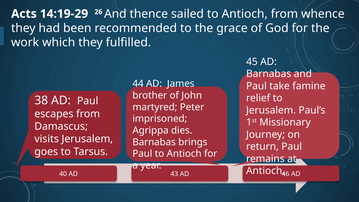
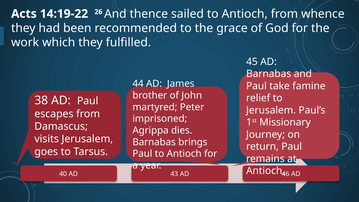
14:19-29: 14:19-29 -> 14:19-22 (64, 14)
